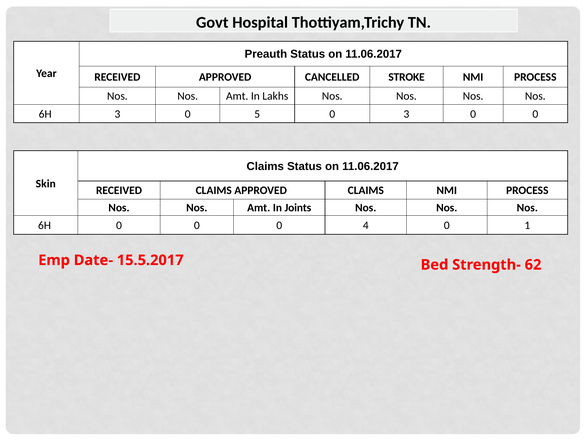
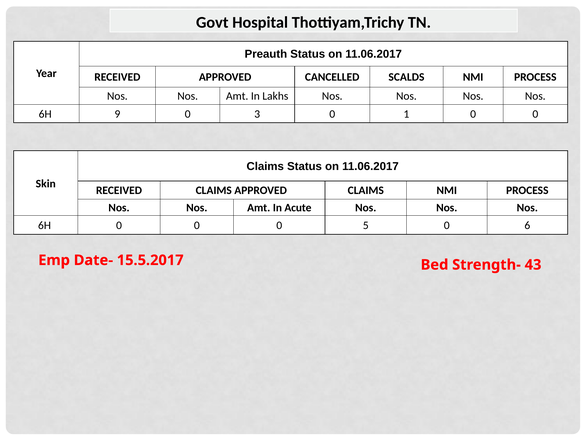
STROKE: STROKE -> SCALDS (406, 77)
6H 3: 3 -> 9 (117, 114)
5: 5 -> 3 (257, 114)
0 3: 3 -> 1 (406, 114)
Joints: Joints -> Acute (298, 208)
4: 4 -> 5 (366, 225)
1: 1 -> 6 (527, 225)
62: 62 -> 43 (533, 264)
